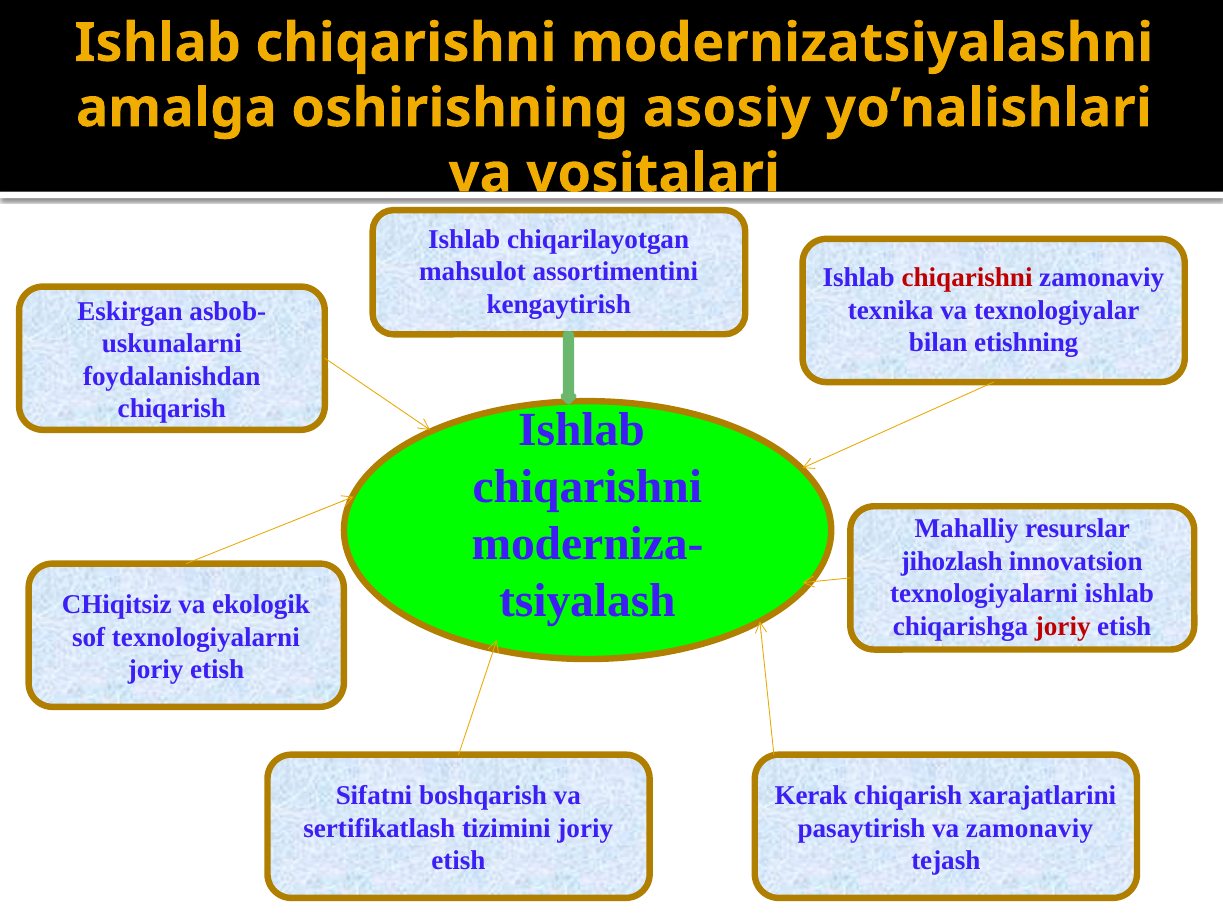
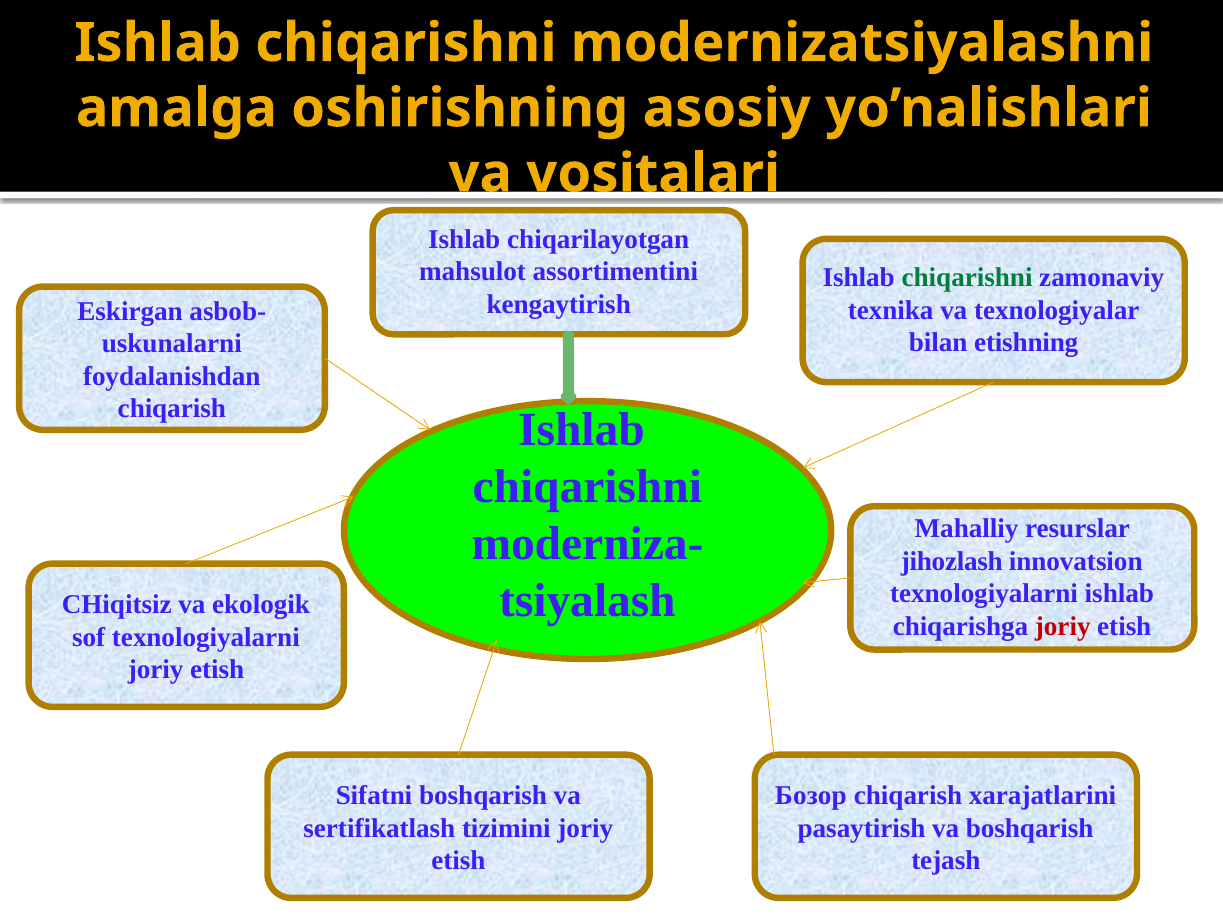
chiqarishni colour: red -> green (967, 278)
Kerak: Kerak -> Бозор (811, 796)
va zamonaviy: zamonaviy -> boshqarish (1030, 828)
